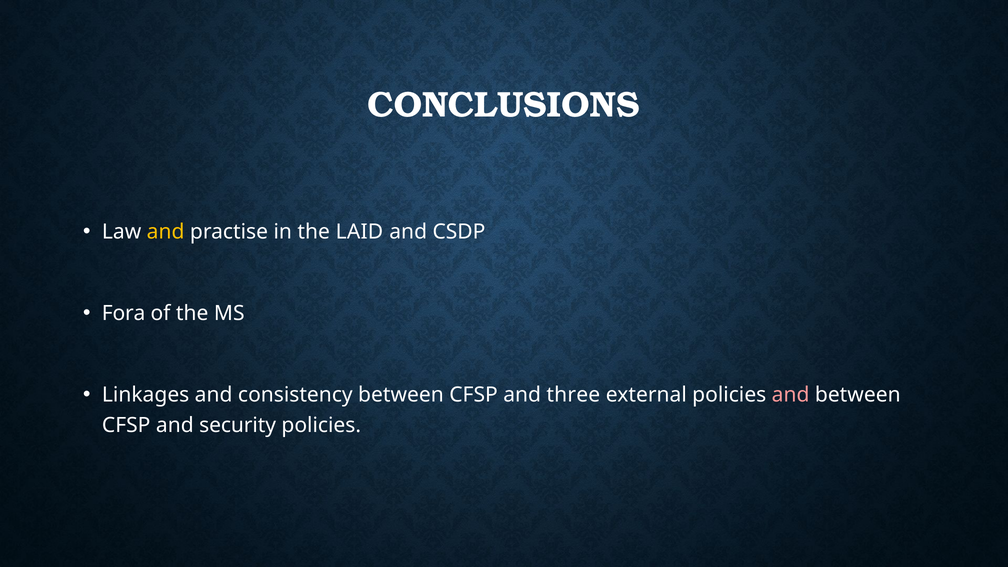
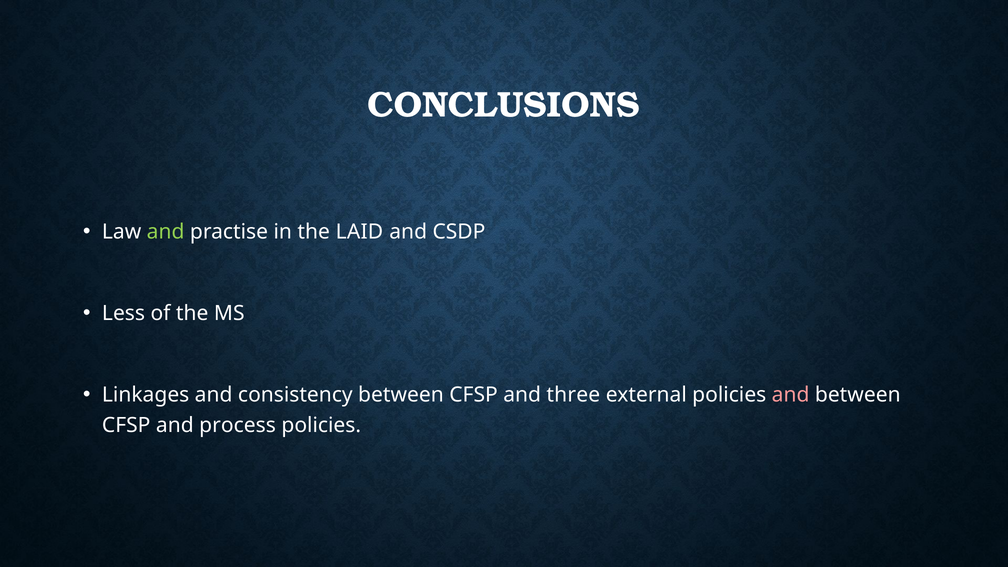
and colour: yellow -> light green (166, 232)
Fora: Fora -> Less (123, 313)
security: security -> process (238, 425)
